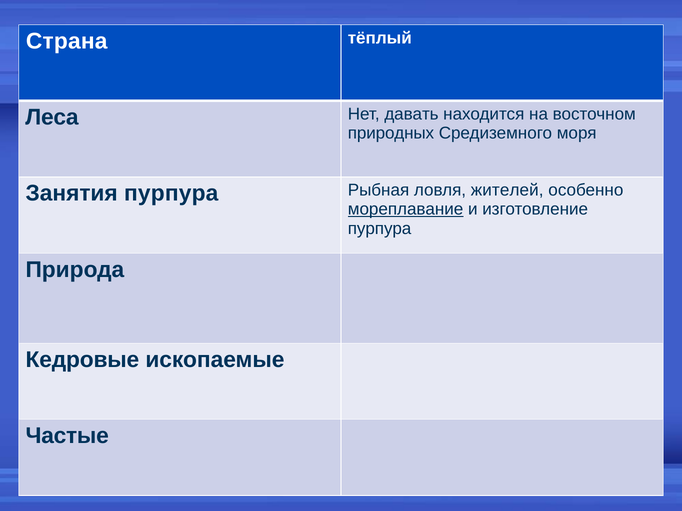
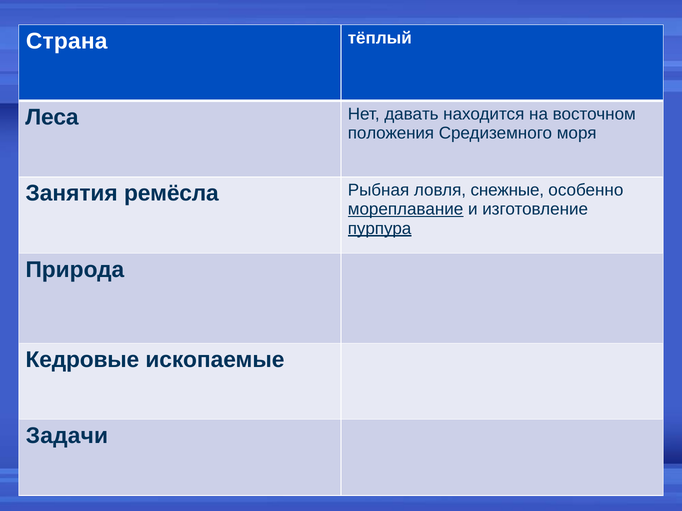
природных: природных -> положения (391, 133)
Занятия пурпура: пурпура -> ремёсла (171, 194)
жителей: жителей -> снежные (507, 190)
пурпура underline: none -> present (380, 229)
Частые: Частые -> Задачи (67, 436)
